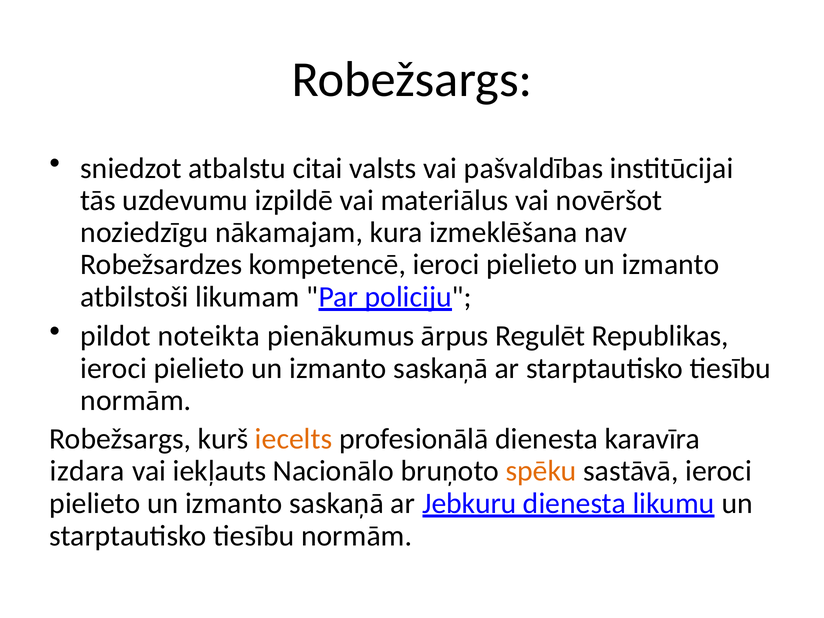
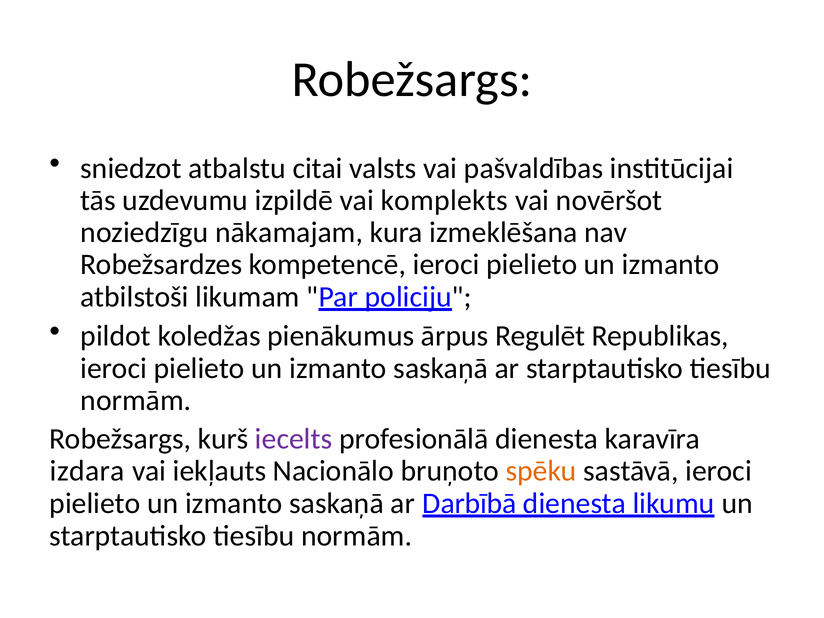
materiālus: materiālus -> komplekts (444, 200)
noteikta: noteikta -> koledžas (209, 336)
iecelts colour: orange -> purple (294, 439)
Jebkuru: Jebkuru -> Darbībā (469, 503)
